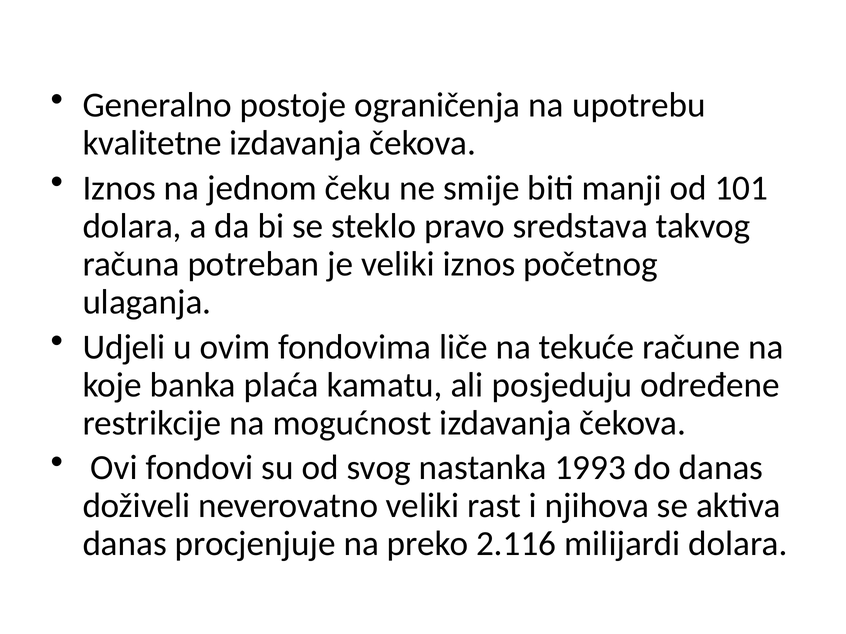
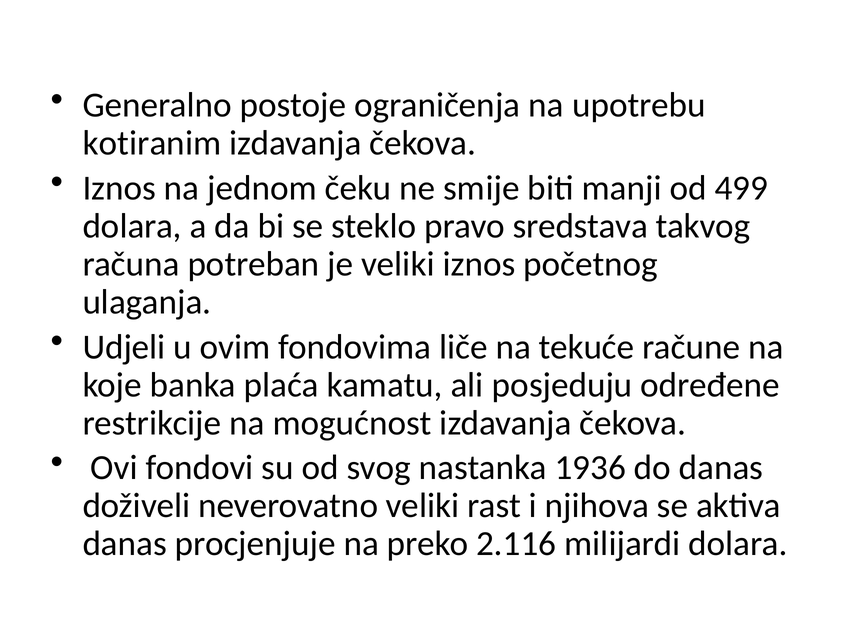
kvalitetne: kvalitetne -> kotiranim (152, 143)
101: 101 -> 499 (741, 188)
1993: 1993 -> 1936 (590, 468)
